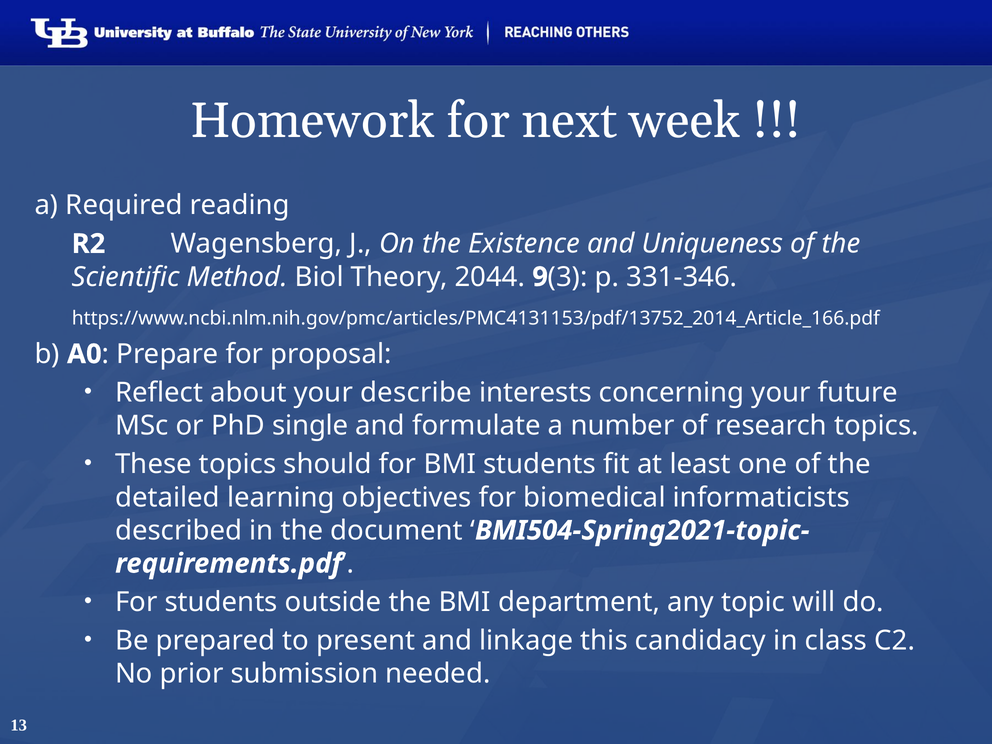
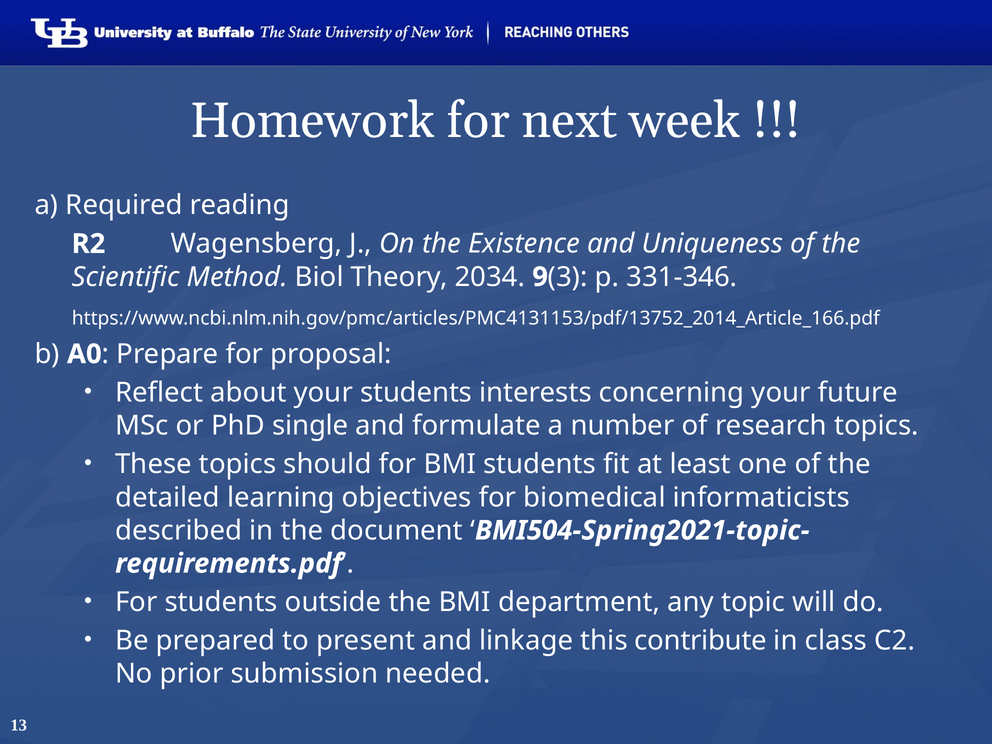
2044: 2044 -> 2034 (490, 277)
your describe: describe -> students (416, 393)
candidacy: candidacy -> contribute (701, 641)
